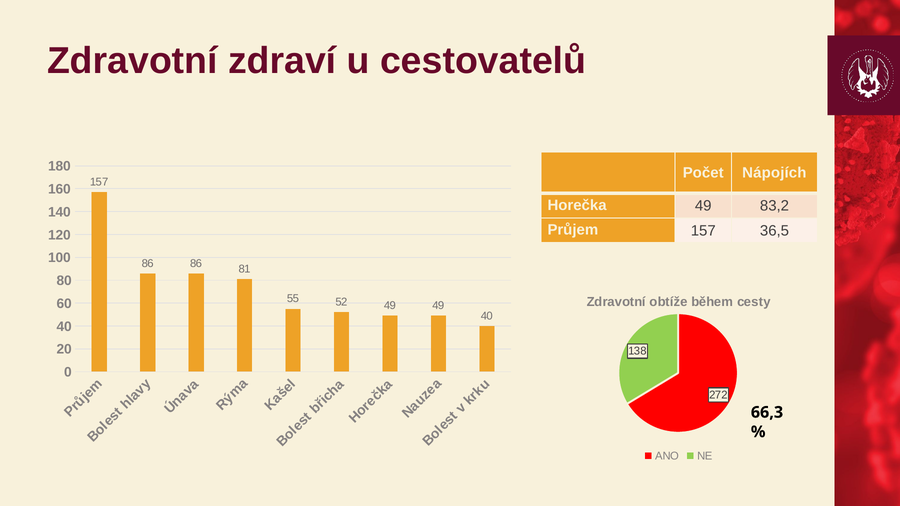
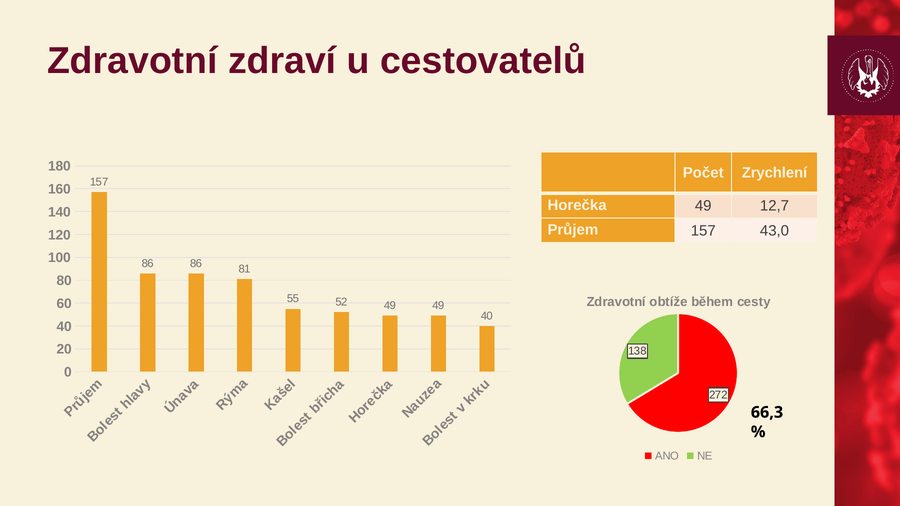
Nápojích: Nápojích -> Zrychlení (775, 173)
83,2: 83,2 -> 12,7 (774, 206)
36,5: 36,5 -> 43,0 (774, 231)
